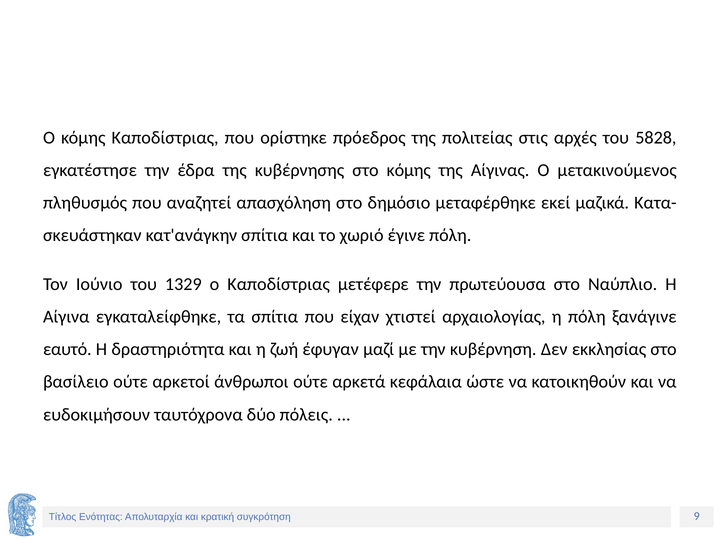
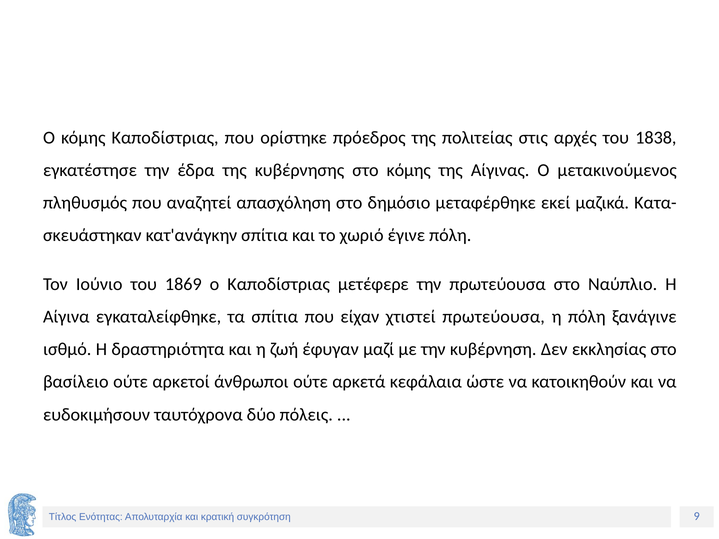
5828: 5828 -> 1838 (656, 138)
1329: 1329 -> 1869 (183, 284)
χτιστεί αρχαιολογίας: αρχαιολογίας -> πρωτεύουσα (494, 317)
εαυτό: εαυτό -> ισθμό (67, 350)
